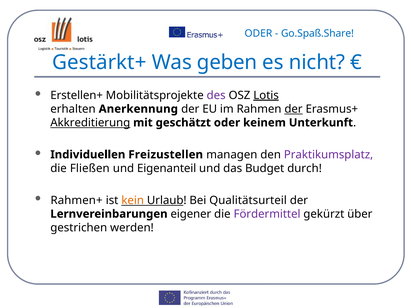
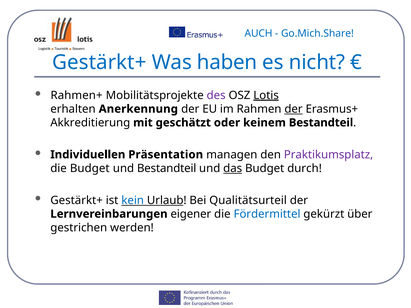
ODER: ODER -> AUCH (259, 34)
Go.Spaß.Share: Go.Spaß.Share -> Go.Mich.Share (317, 34)
geben: geben -> haben (227, 62)
Erstellen+: Erstellen+ -> Rahmen+ (77, 95)
Akkreditierung underline: present -> none (90, 123)
keinem Unterkunft: Unterkunft -> Bestandteil (321, 123)
Freizustellen: Freizustellen -> Präsentation (166, 155)
die Fließen: Fließen -> Budget (90, 168)
und Eigenanteil: Eigenanteil -> Bestandteil (167, 168)
das underline: none -> present (233, 168)
Rahmen+: Rahmen+ -> Gestärkt+ (77, 200)
kein colour: orange -> blue (133, 200)
Fördermittel colour: purple -> blue (267, 214)
